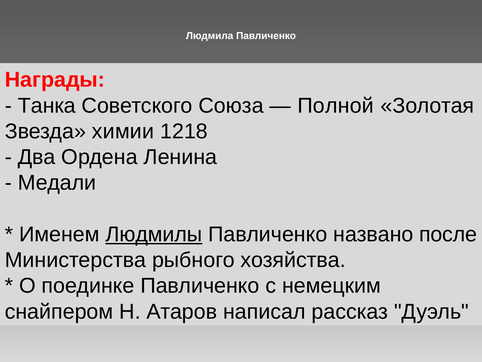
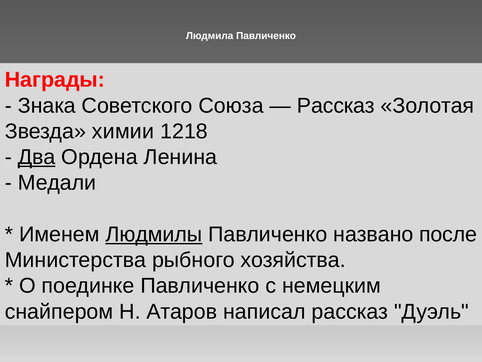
Танка: Танка -> Знака (47, 105)
Полной: Полной -> Рассказ (336, 105)
Два underline: none -> present (37, 157)
